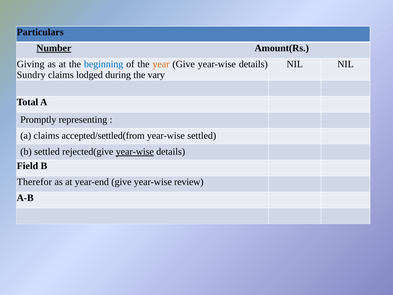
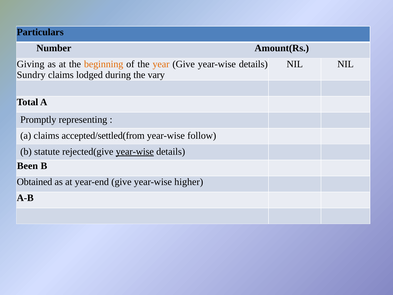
Number underline: present -> none (54, 48)
beginning colour: blue -> orange (104, 64)
year-wise settled: settled -> follow (202, 136)
b settled: settled -> statute (47, 151)
Field: Field -> Been (27, 166)
Therefor: Therefor -> Obtained (35, 182)
review: review -> higher (189, 182)
